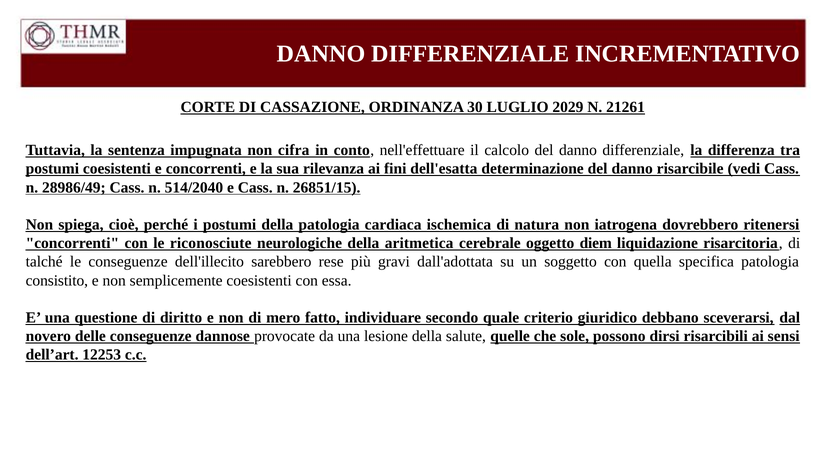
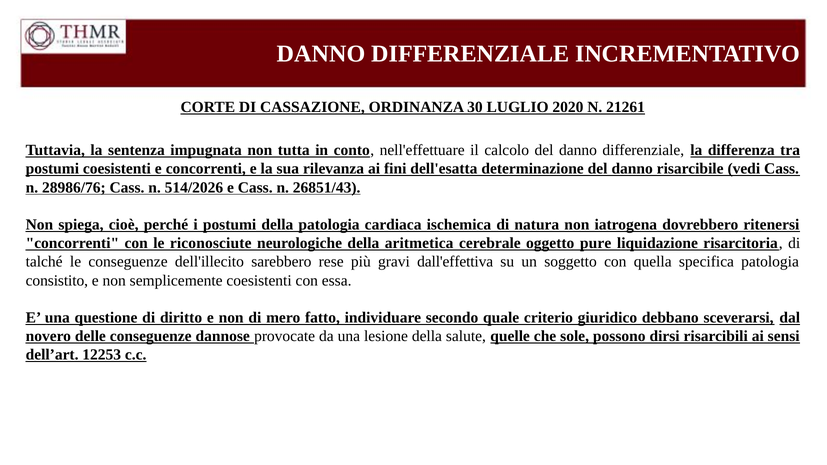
2029: 2029 -> 2020 (568, 107)
cifra: cifra -> tutta (294, 150)
28986/49: 28986/49 -> 28986/76 (74, 187)
514/2040: 514/2040 -> 514/2026 (194, 187)
26851/15: 26851/15 -> 26851/43 (327, 187)
diem: diem -> pure (596, 243)
dall'adottata: dall'adottata -> dall'effettiva (455, 262)
